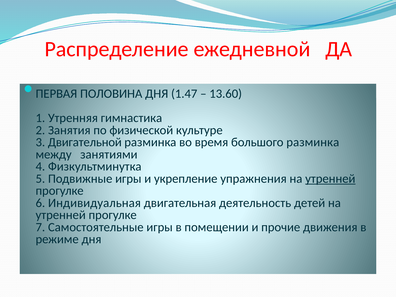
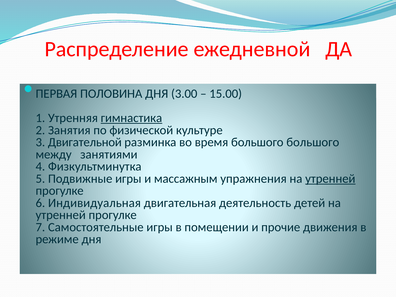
1.47: 1.47 -> 3.00 (184, 94)
13.60: 13.60 -> 15.00 (226, 94)
гимнастика underline: none -> present (131, 118)
большого разминка: разминка -> большого (313, 142)
укрепление: укрепление -> массажным (186, 179)
